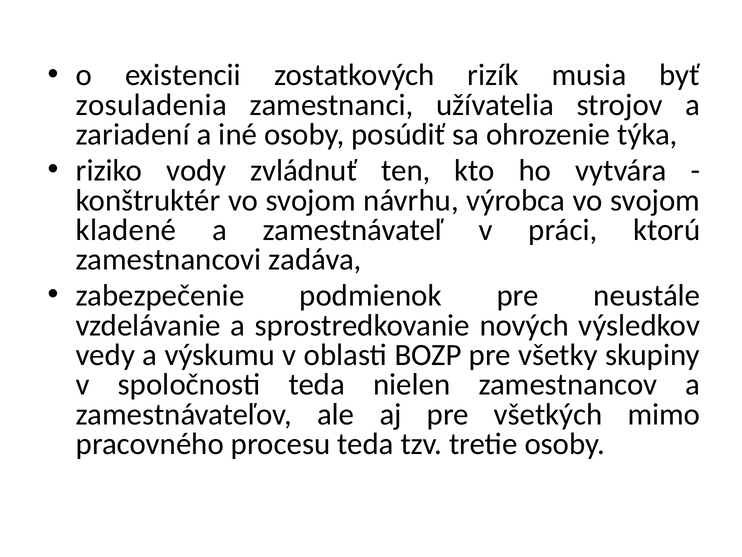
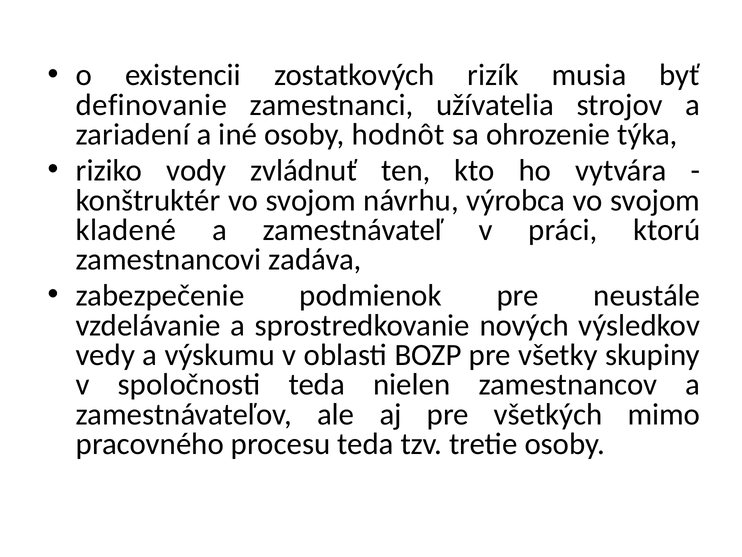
zosuladenia: zosuladenia -> definovanie (151, 105)
posúdiť: posúdiť -> hodnôt (398, 135)
